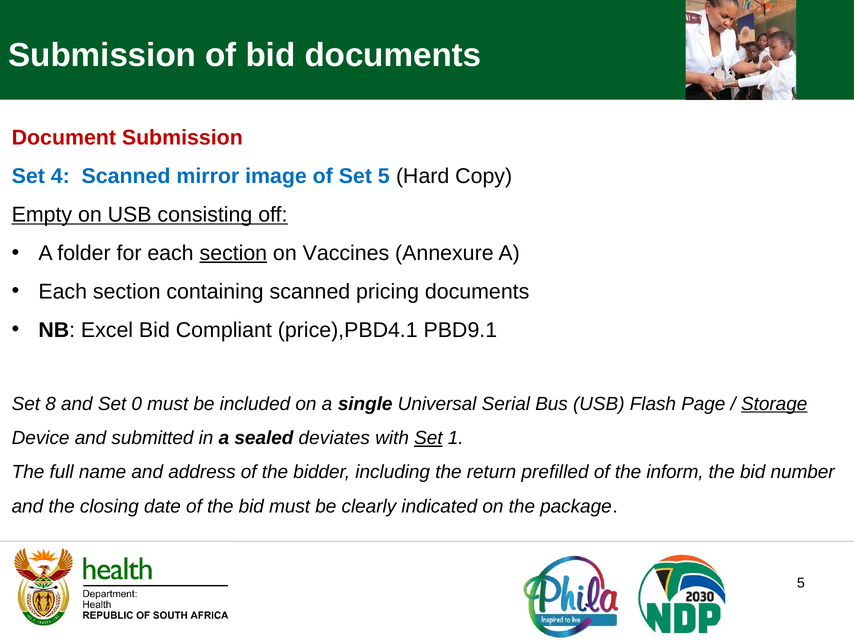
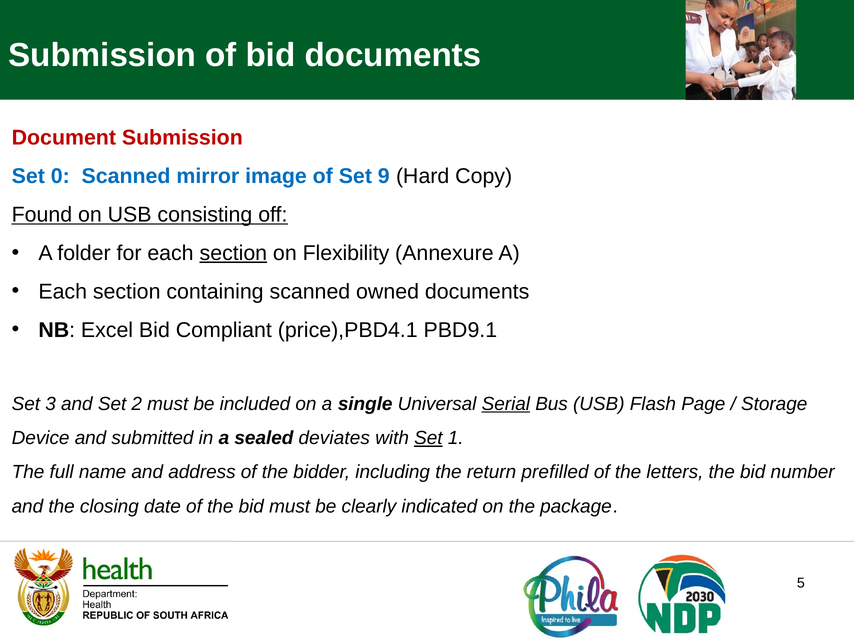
4: 4 -> 0 (60, 176)
Set 5: 5 -> 9 (384, 176)
Empty: Empty -> Found (42, 214)
Vaccines: Vaccines -> Flexibility (346, 253)
pricing: pricing -> owned (388, 291)
8: 8 -> 3 (51, 404)
0: 0 -> 2 (137, 404)
Serial underline: none -> present (506, 404)
Storage underline: present -> none (774, 404)
inform: inform -> letters (675, 472)
